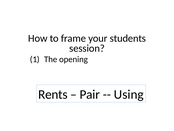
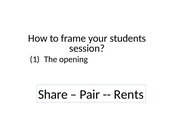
Rents: Rents -> Share (53, 94)
Using: Using -> Rents (129, 94)
